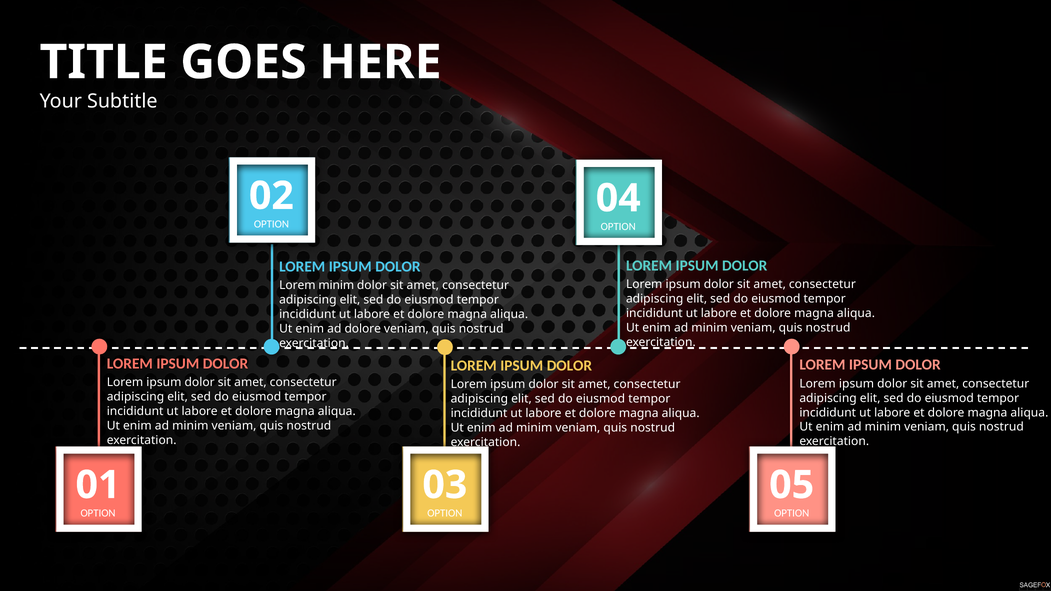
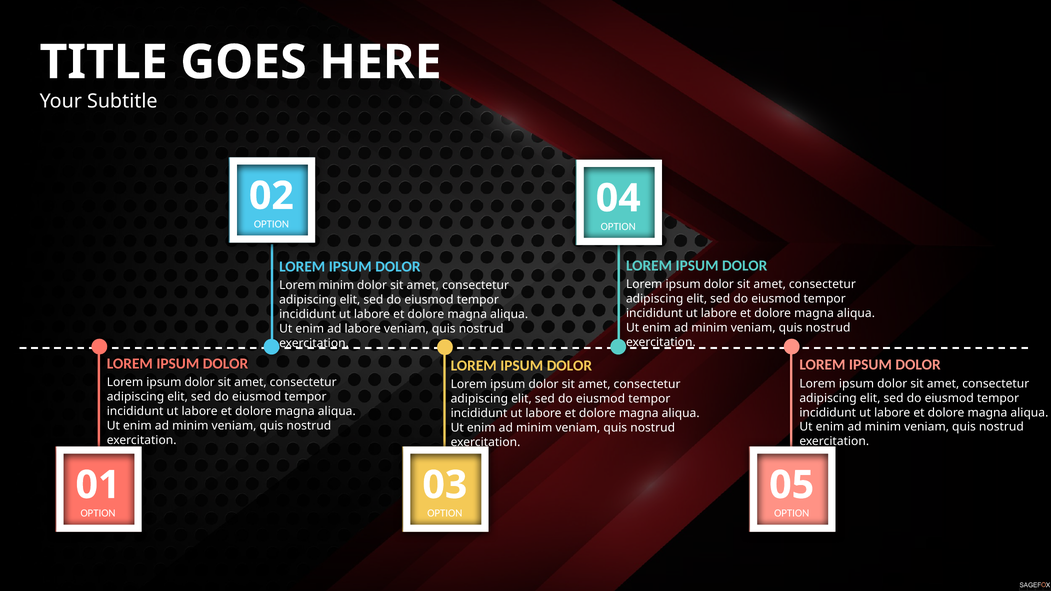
ad dolore: dolore -> labore (363, 329)
